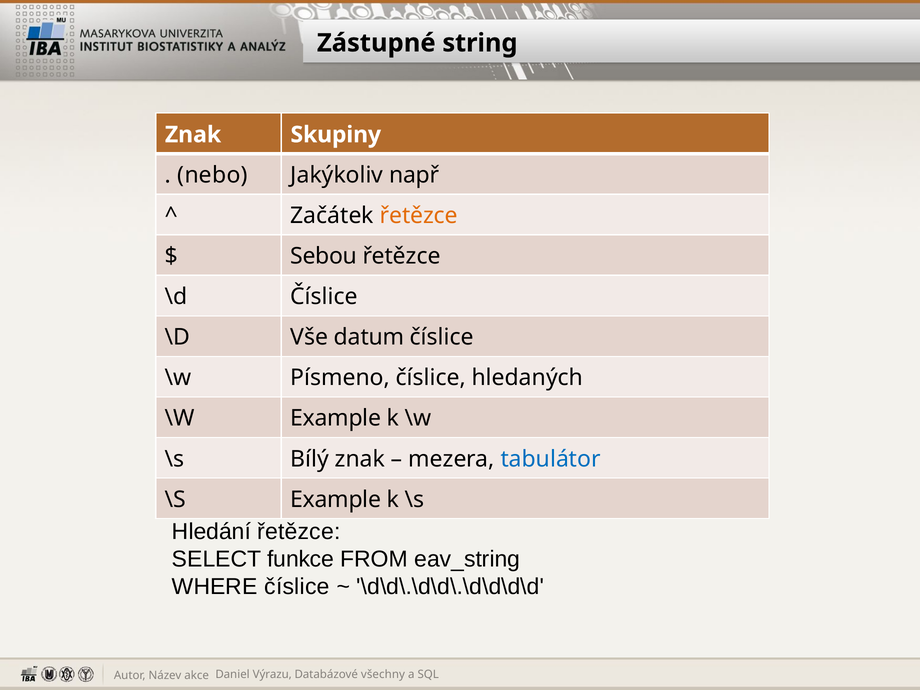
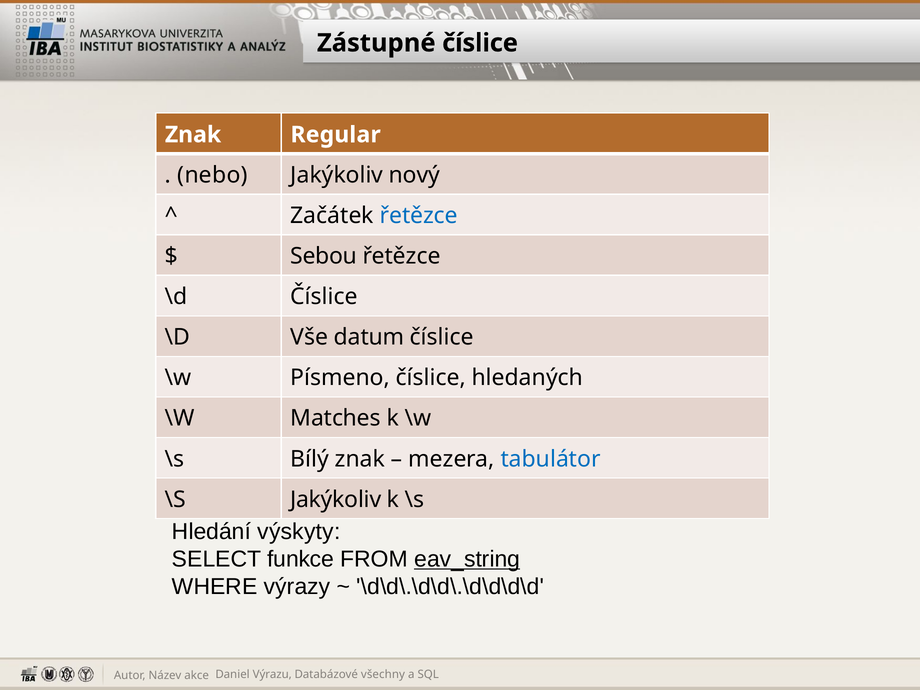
Zástupné string: string -> číslice (480, 43)
Skupiny: Skupiny -> Regular (336, 135)
např: např -> nový (414, 175)
řetězce colour: orange -> blue (419, 216)
\W Example: Example -> Matches (336, 418)
\S Example: Example -> Jakýkoliv (336, 499)
Hledání řetězce: řetězce -> výskyty (299, 532)
eav_string underline: none -> present (467, 559)
WHERE číslice: číslice -> výrazy (297, 587)
